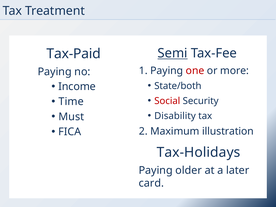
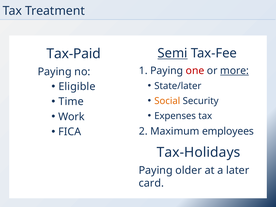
more underline: none -> present (235, 71)
State/both: State/both -> State/later (178, 86)
Income: Income -> Eligible (77, 87)
Social colour: red -> orange (167, 101)
Disability: Disability -> Expenses (175, 116)
Must: Must -> Work (71, 117)
illustration: illustration -> employees (228, 131)
